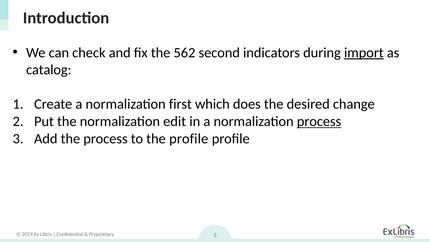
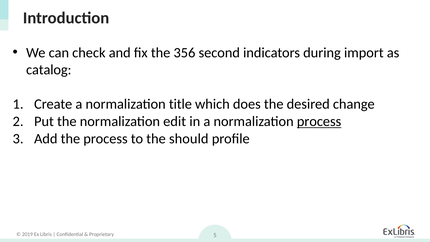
562: 562 -> 356 (184, 53)
import underline: present -> none (364, 53)
first: first -> title (180, 104)
the profile: profile -> should (189, 139)
